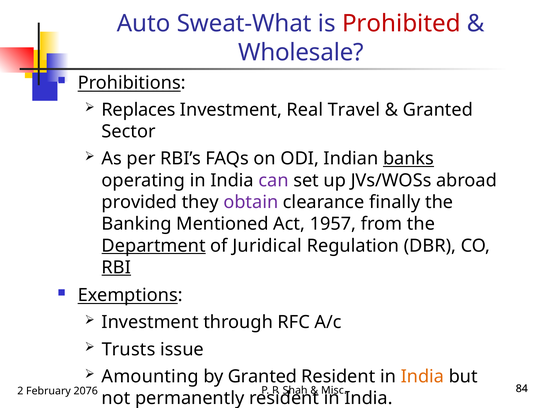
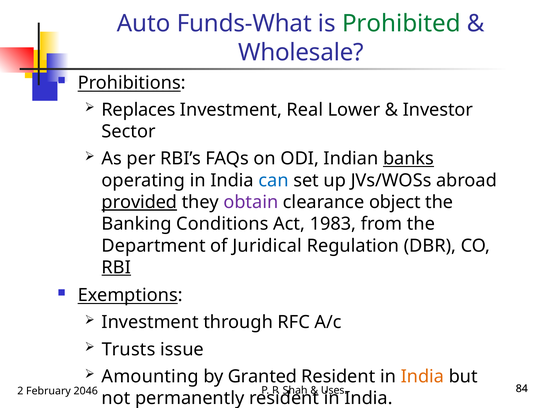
Sweat-What: Sweat-What -> Funds-What (244, 24)
Prohibited colour: red -> green (401, 24)
Travel: Travel -> Lower (354, 110)
Granted: Granted -> Investor (438, 110)
can colour: purple -> blue (274, 181)
provided underline: none -> present (139, 203)
finally: finally -> object (395, 203)
Mentioned: Mentioned -> Conditions (222, 224)
1957: 1957 -> 1983 (333, 224)
Department underline: present -> none (154, 246)
Misc: Misc -> Uses (334, 391)
2076: 2076 -> 2046 (86, 392)
